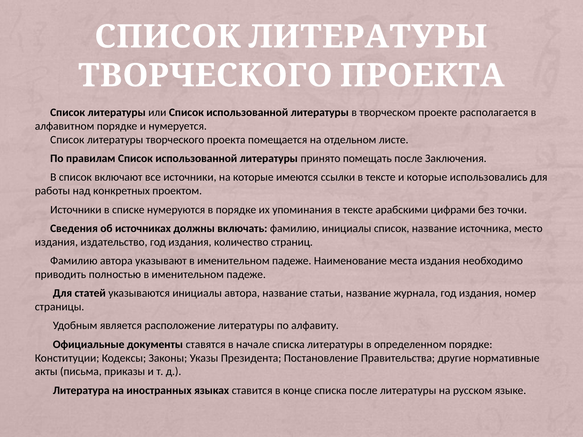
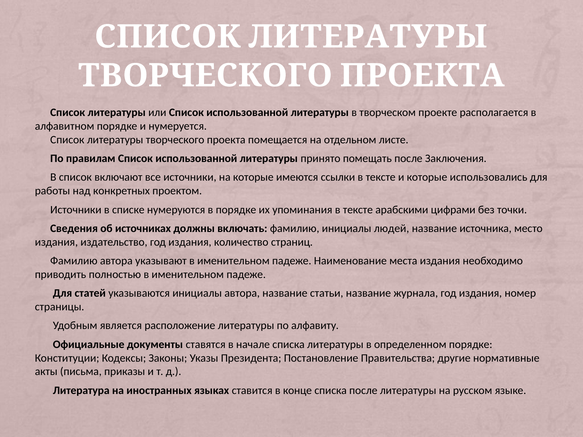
инициалы список: список -> людей (392, 229)
